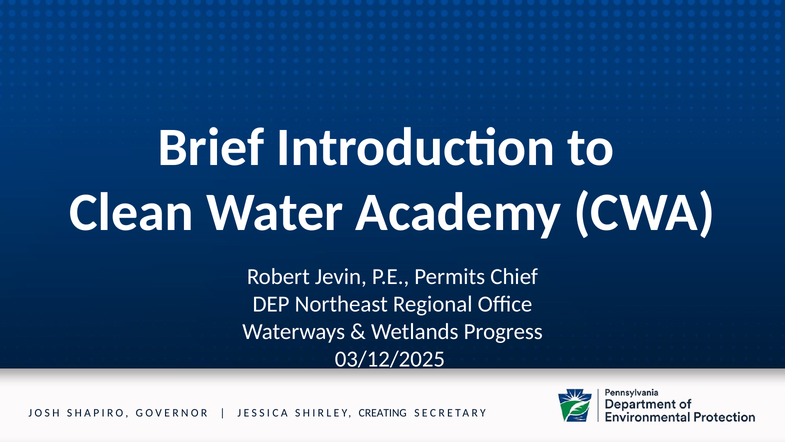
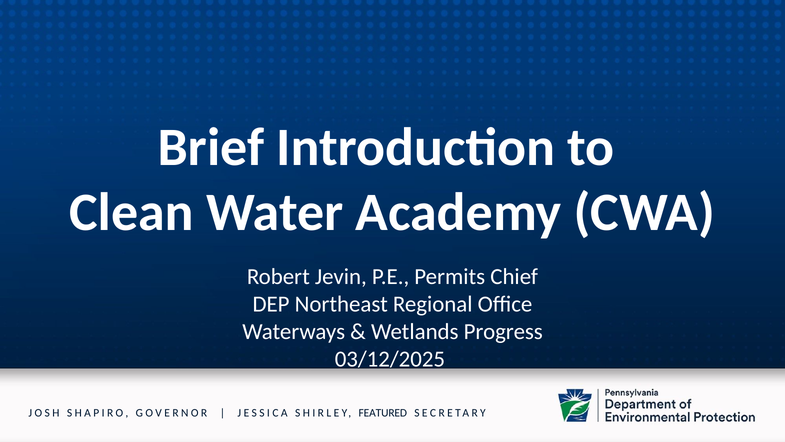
CREATING: CREATING -> FEATURED (383, 412)
